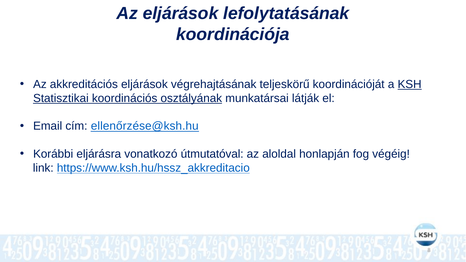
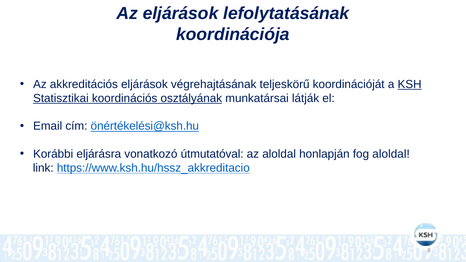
ellenőrzése@ksh.hu: ellenőrzése@ksh.hu -> önértékelési@ksh.hu (145, 126)
fog végéig: végéig -> aloldal (391, 154)
